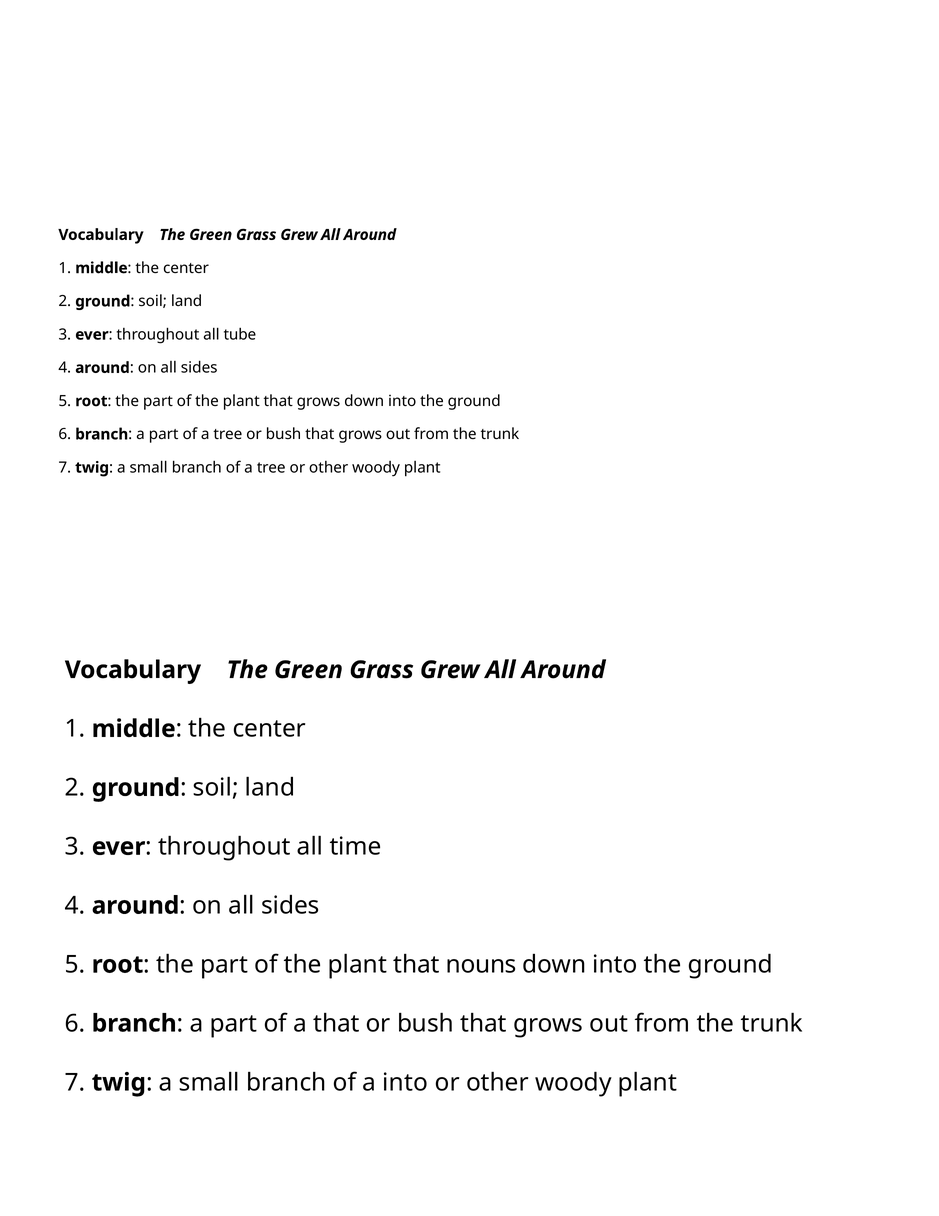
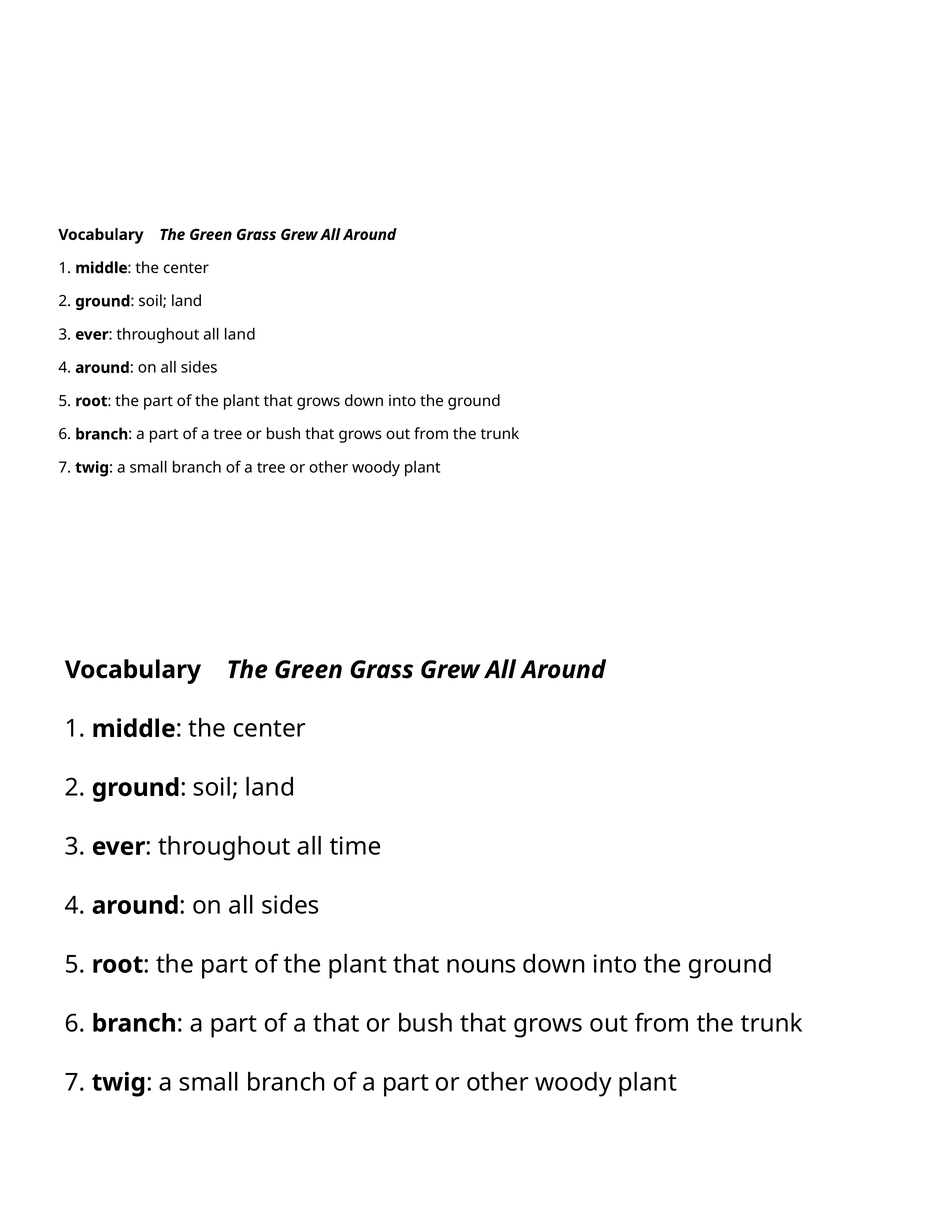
all tube: tube -> land (240, 334)
of a into: into -> part (406, 1082)
